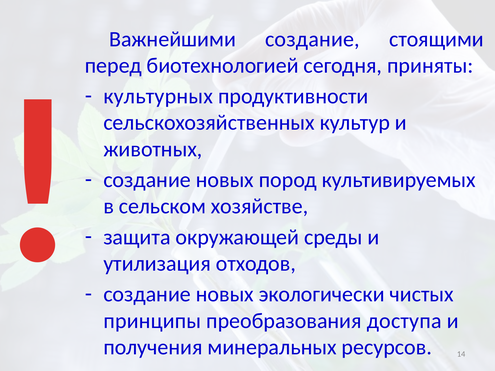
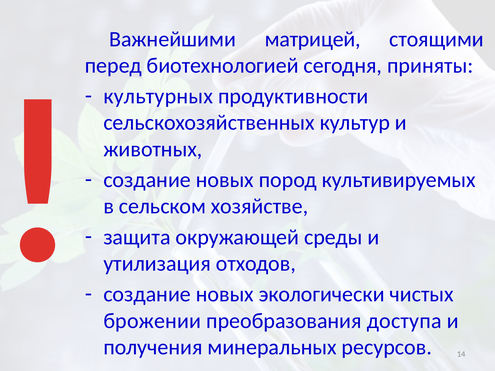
Важнейшими создание: создание -> матрицей (313, 39)
принципы: принципы -> брожении (152, 321)
